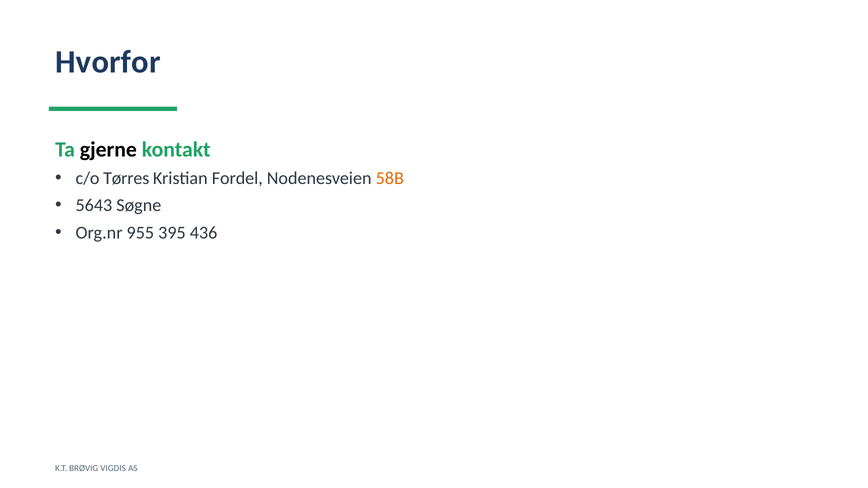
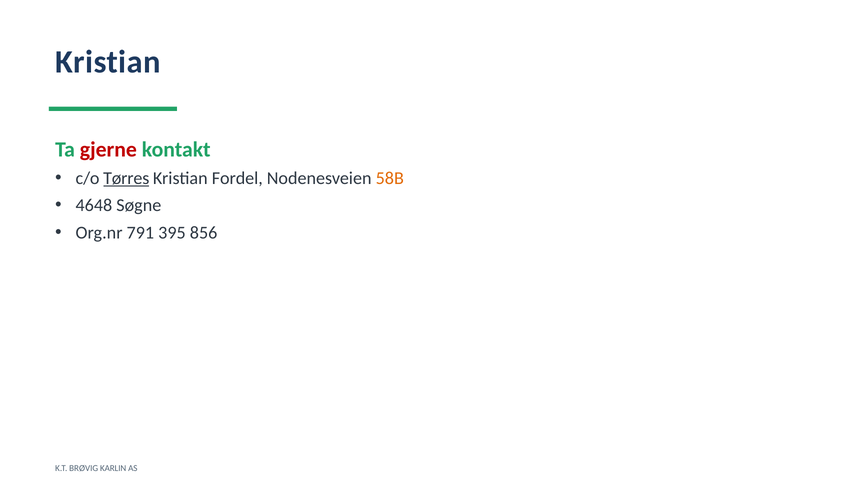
Hvorfor: Hvorfor -> Kristian (108, 62)
gjerne colour: black -> red (108, 149)
Tørres underline: none -> present (126, 178)
5643: 5643 -> 4648 (94, 206)
955: 955 -> 791 (140, 233)
436: 436 -> 856 (204, 233)
VIGDIS: VIGDIS -> KARLIN (113, 468)
